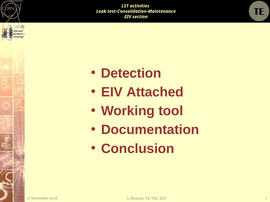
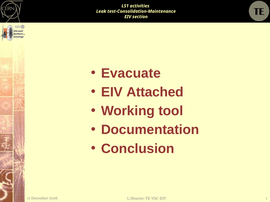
Detection: Detection -> Evacuate (131, 73)
